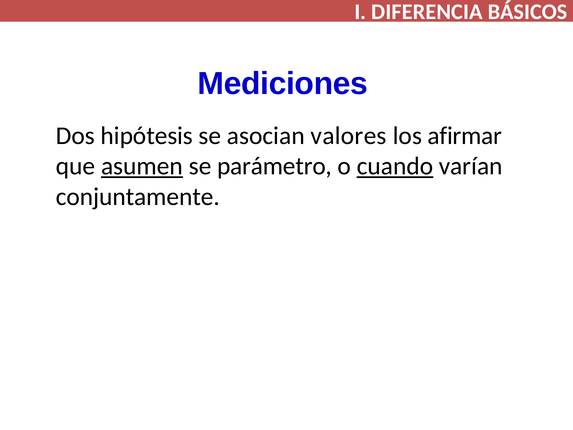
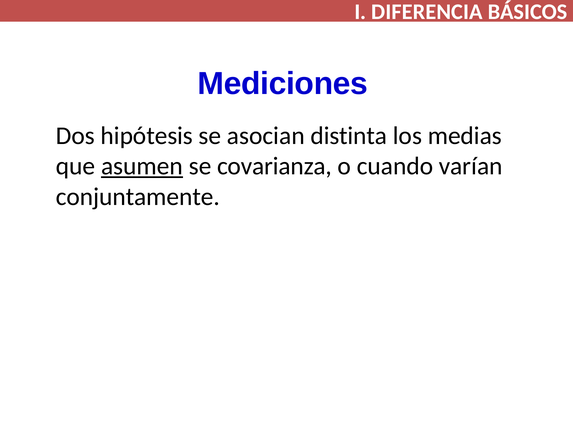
valores: valores -> distinta (349, 136)
afirmar: afirmar -> medias (465, 136)
parámetro: parámetro -> covarianza (274, 166)
cuando underline: present -> none (395, 166)
